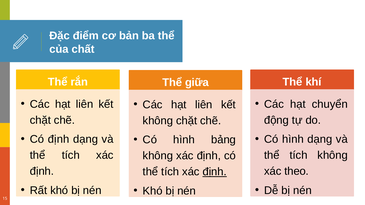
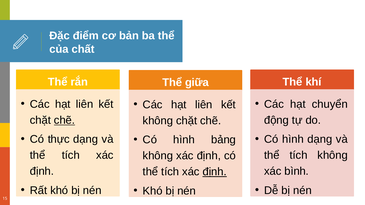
chẽ underline: none -> present (64, 120)
Có định: định -> thực (59, 139)
theo: theo -> bình (297, 172)
